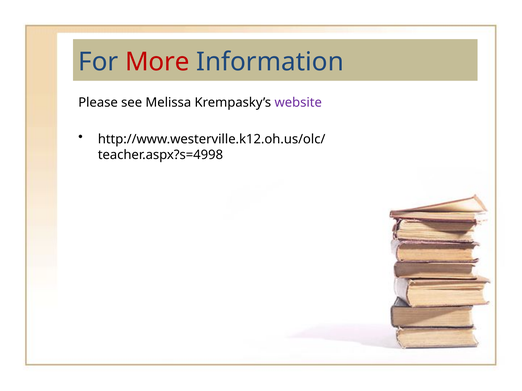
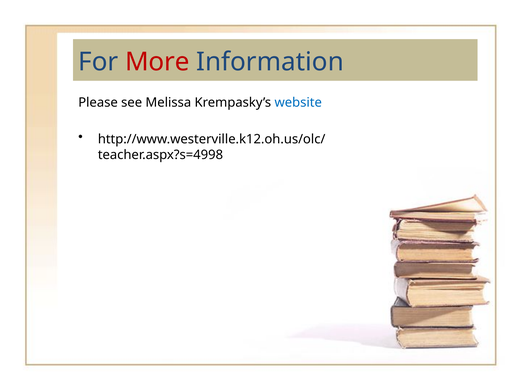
website colour: purple -> blue (298, 103)
